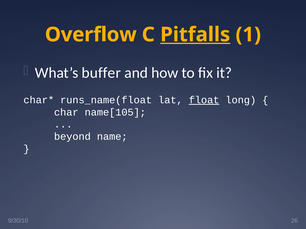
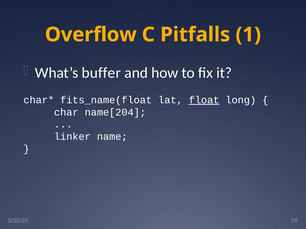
Pitfalls underline: present -> none (195, 35)
runs_name(float: runs_name(float -> fits_name(float (106, 100)
name[105: name[105 -> name[204 (115, 112)
beyond: beyond -> linker (72, 137)
